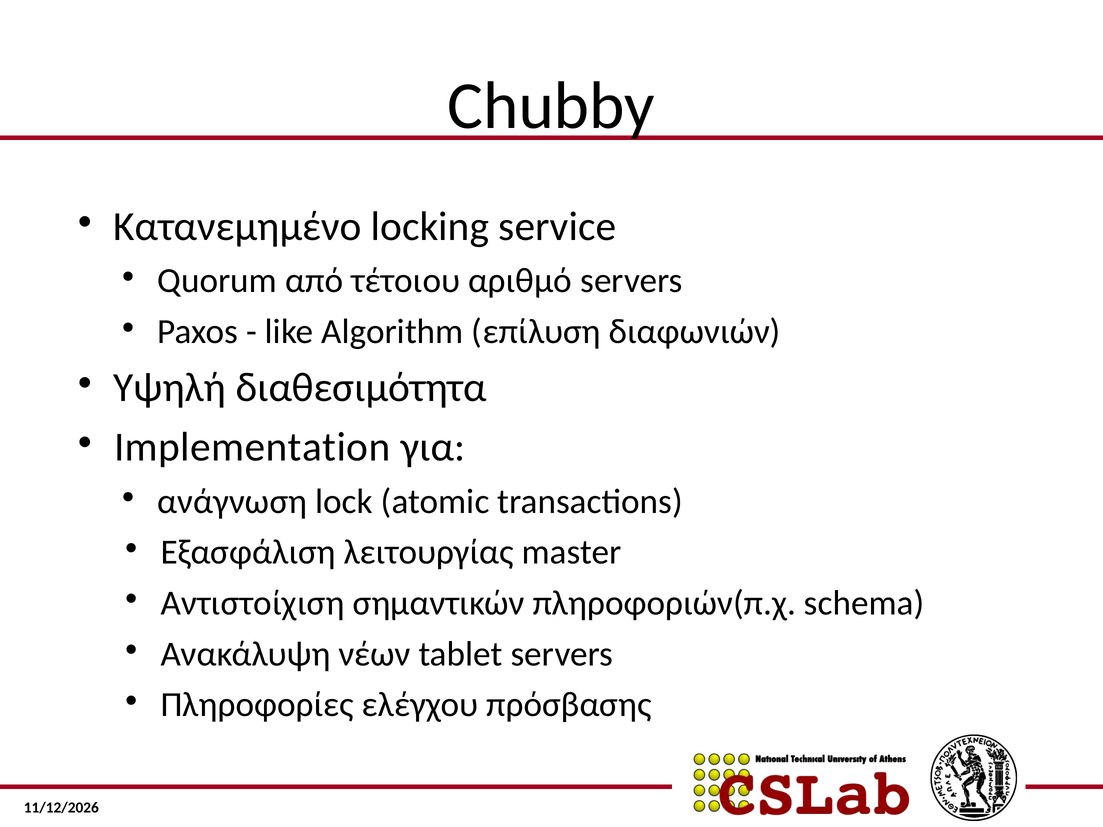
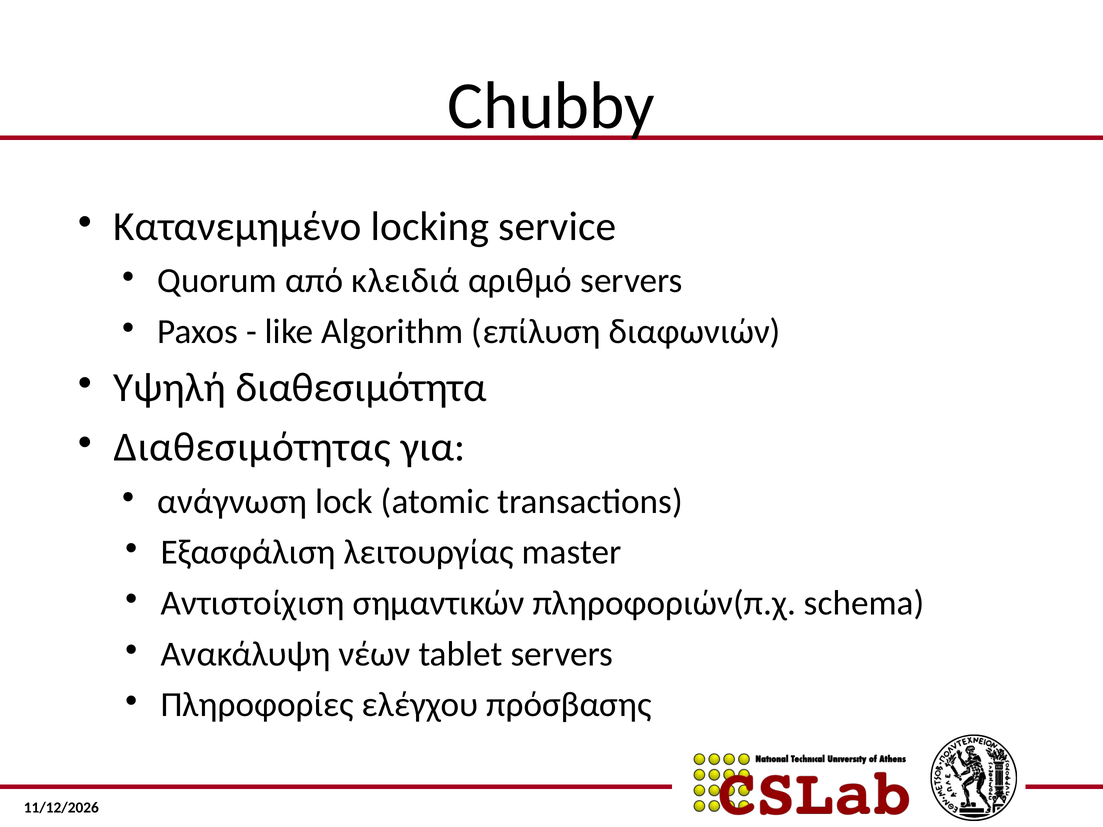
τέτοιου: τέτοιου -> κλειδιά (405, 281)
Implementation: Implementation -> Διαθεσιµότητας (252, 447)
